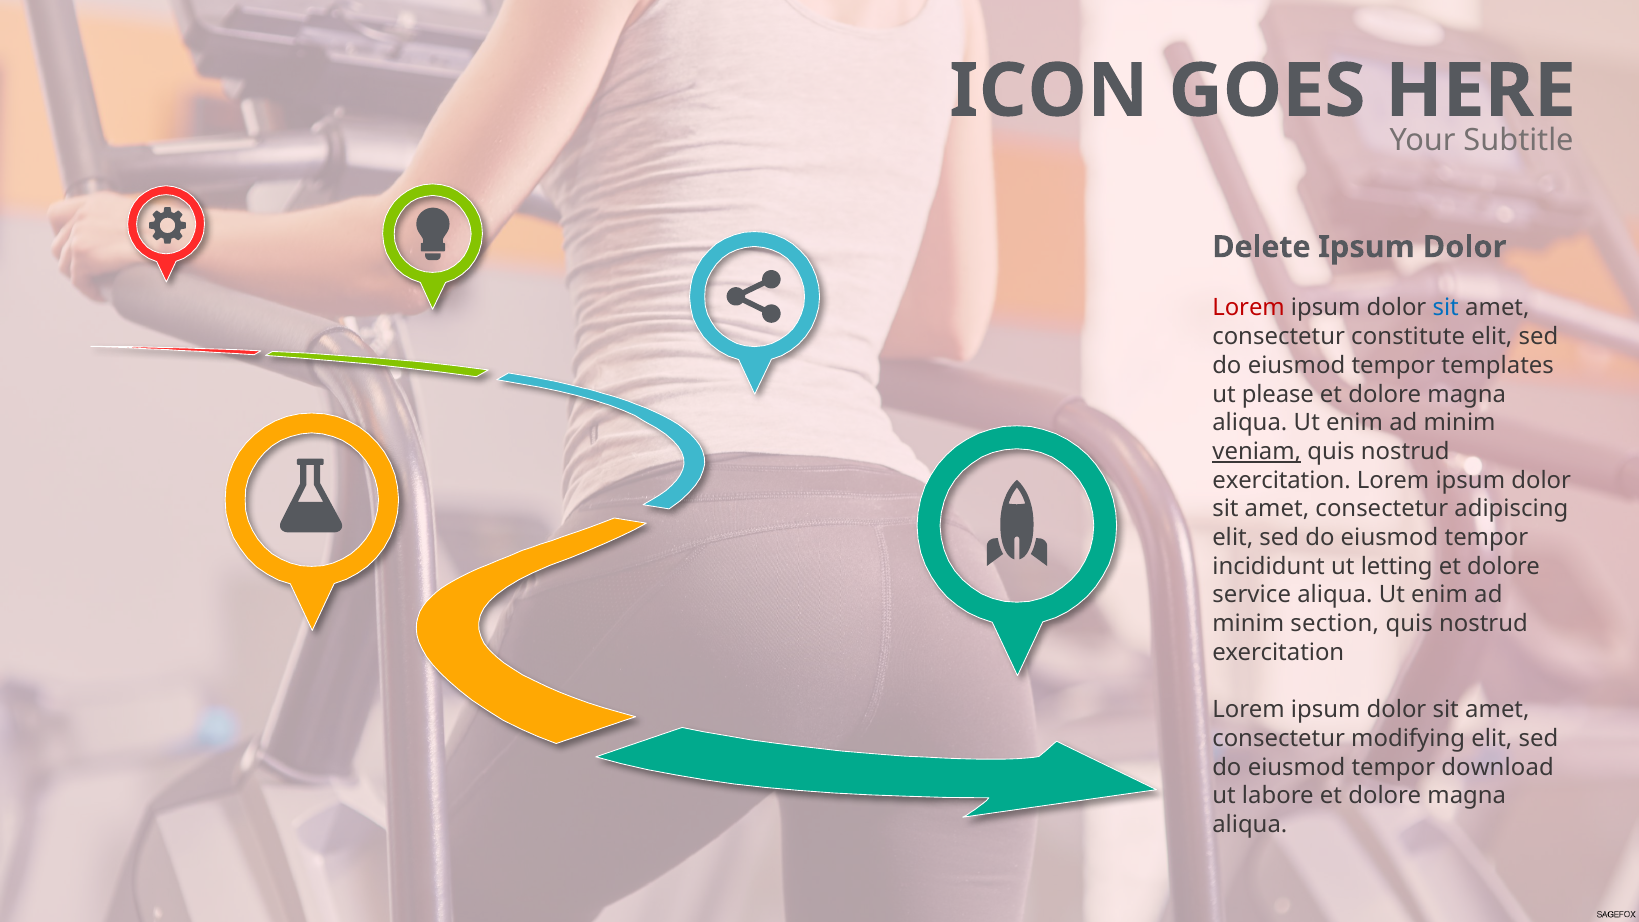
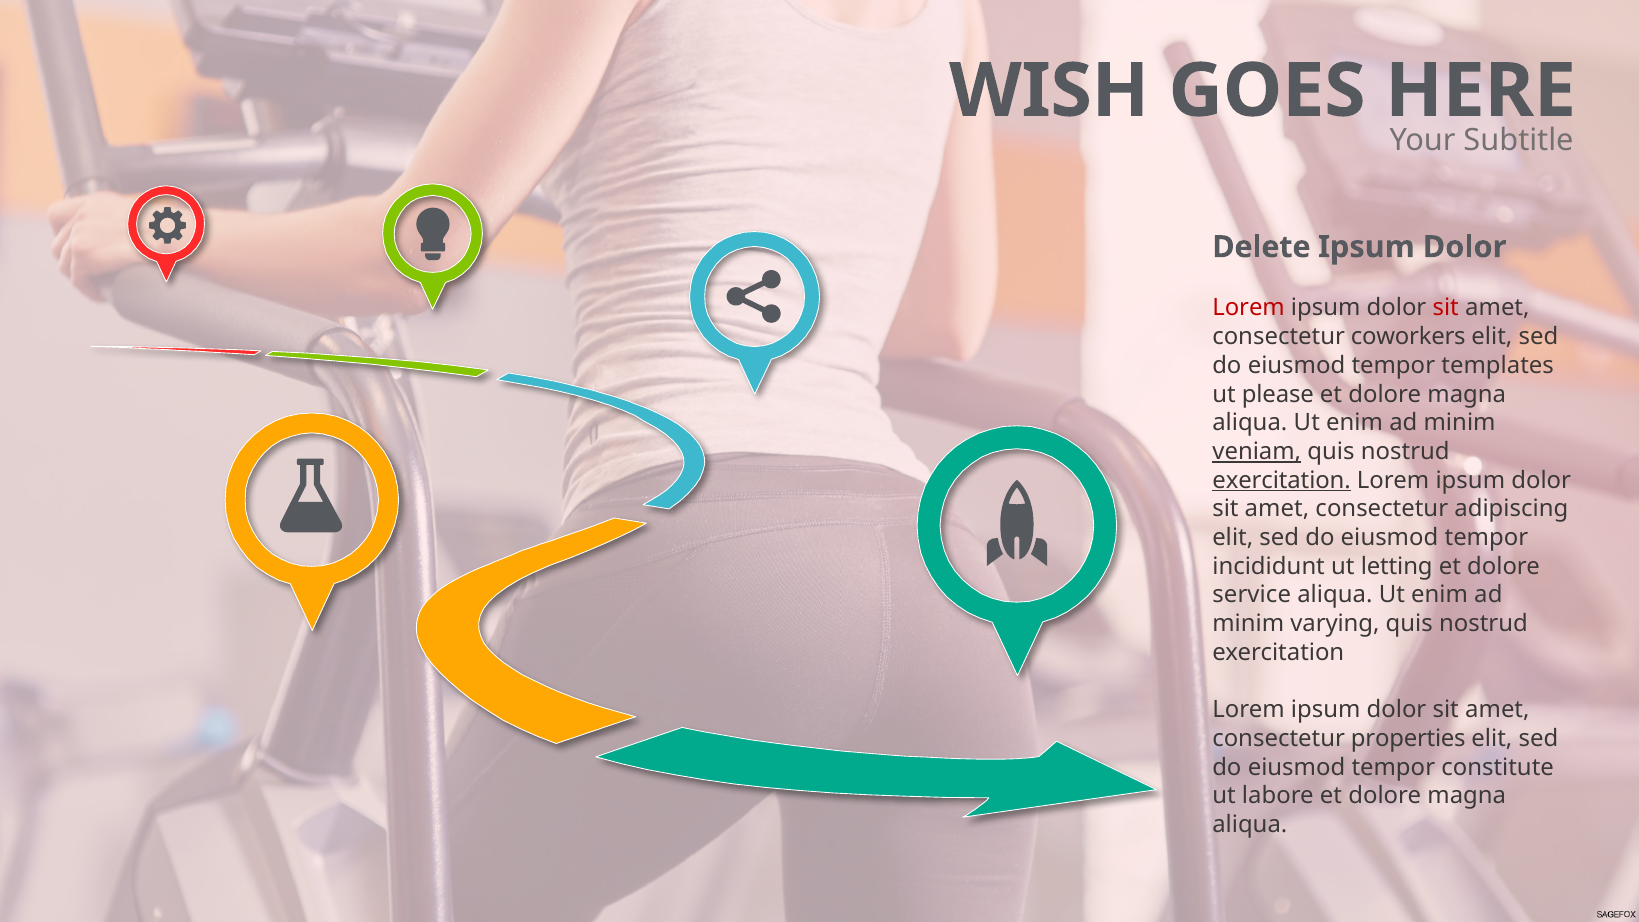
ICON: ICON -> WISH (1049, 91)
sit colour: blue -> red (1446, 308)
constitute: constitute -> coworkers (1408, 337)
exercitation underline: none -> present (1282, 480)
section: section -> varying (1335, 624)
modifying: modifying -> properties (1408, 739)
download: download -> constitute (1498, 767)
